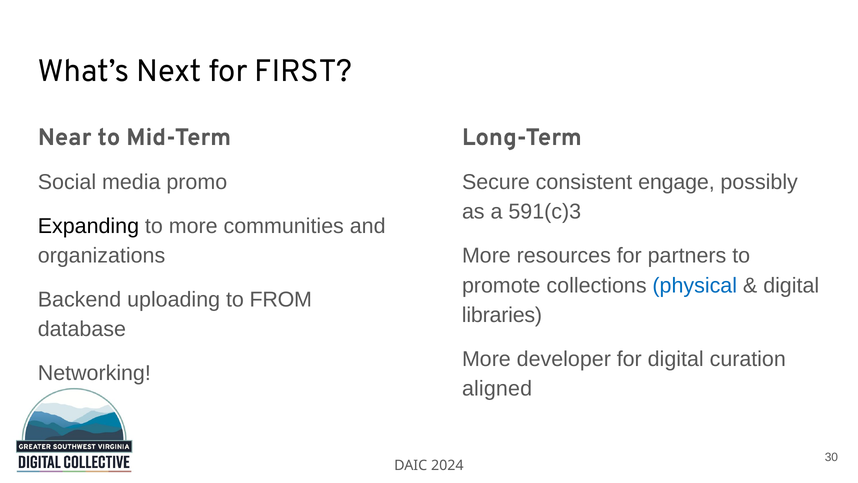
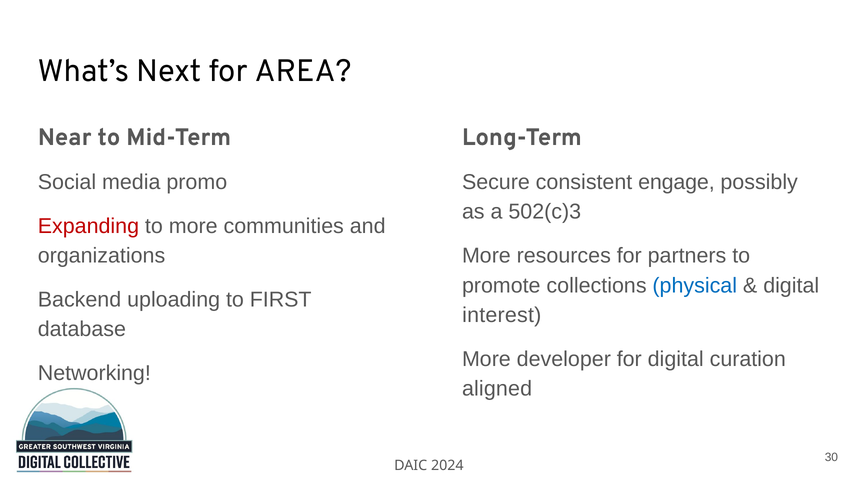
FIRST: FIRST -> AREA (303, 71)
591(c)3: 591(c)3 -> 502(c)3 (545, 212)
Expanding colour: black -> red (88, 226)
FROM: FROM -> FIRST (281, 300)
libraries: libraries -> interest (502, 315)
